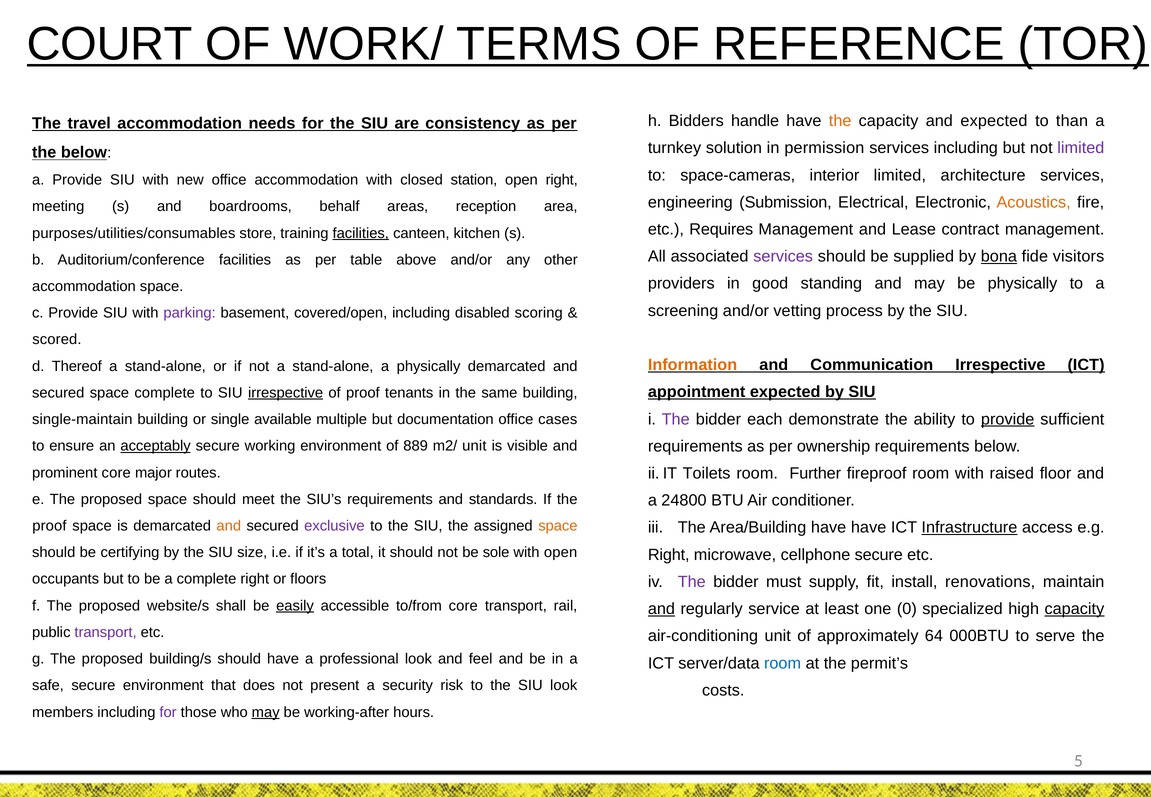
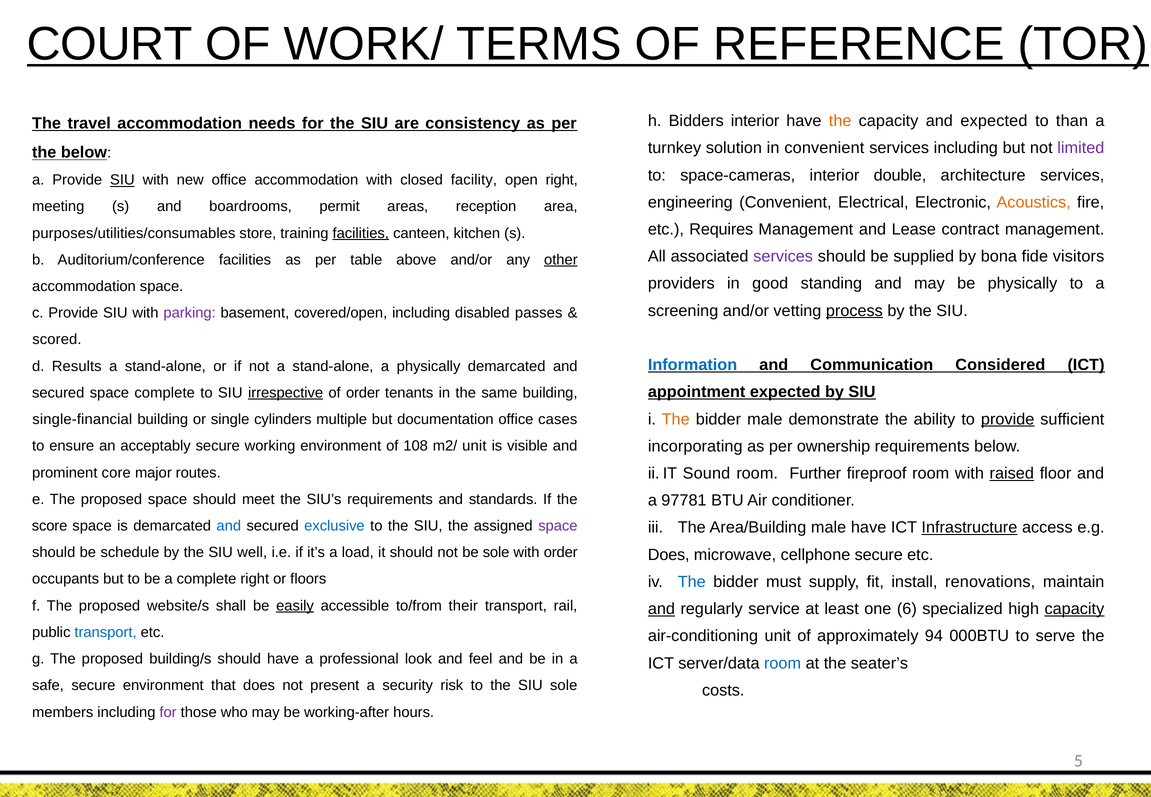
Bidders handle: handle -> interior (755, 121)
in permission: permission -> convenient (824, 148)
interior limited: limited -> double (900, 175)
SIU underline: none -> present (122, 180)
station: station -> facility (474, 180)
engineering Submission: Submission -> Convenient (785, 202)
behalf: behalf -> permit (340, 207)
bona underline: present -> none (999, 256)
other underline: none -> present (561, 260)
process underline: none -> present (854, 311)
scoring: scoring -> passes (539, 313)
Information colour: orange -> blue (693, 365)
Communication Irrespective: Irrespective -> Considered (1000, 365)
Thereof: Thereof -> Results (77, 366)
of proof: proof -> order (363, 393)
The colour: purple -> orange (676, 419)
bidder each: each -> male (765, 419)
single-maintain: single-maintain -> single-financial (82, 419)
available: available -> cylinders (283, 419)
requirements: requirements -> incorporating (695, 446)
acceptably underline: present -> none (156, 446)
889: 889 -> 108 (416, 446)
Toilets: Toilets -> Sound (706, 473)
raised underline: none -> present (1012, 473)
24800: 24800 -> 97781 (684, 500)
proof: proof -> score (50, 526)
and colour: orange -> blue (229, 526)
exclusive colour: purple -> blue (334, 526)
space colour: orange -> purple (558, 526)
Area/Building have: have -> male (829, 528)
certifying: certifying -> schedule (130, 552)
size: size -> well (252, 552)
total: total -> load (358, 552)
with open: open -> order (561, 552)
Right: Right -> Does (669, 555)
The colour: purple -> blue (692, 582)
to/from core: core -> their (463, 606)
0: 0 -> 6 (907, 609)
transport colour: purple -> blue (106, 632)
64: 64 -> 94 (934, 636)
permit’s: permit’s -> seater’s (879, 663)
SIU look: look -> sole (564, 685)
may underline: present -> none (266, 712)
